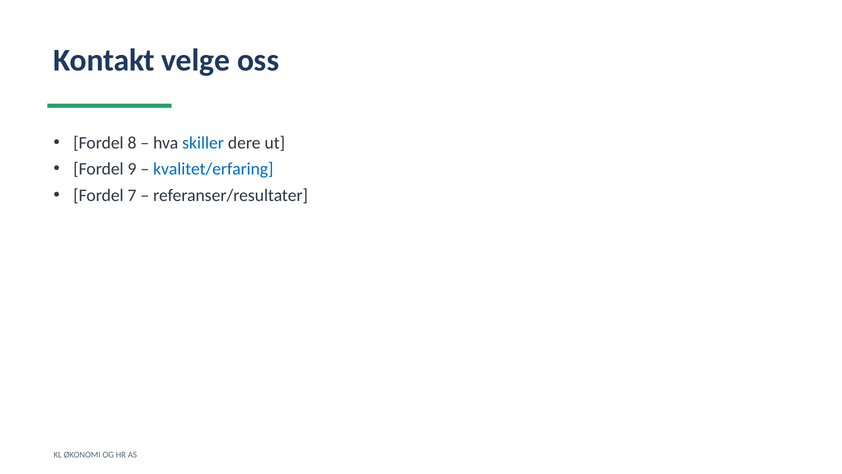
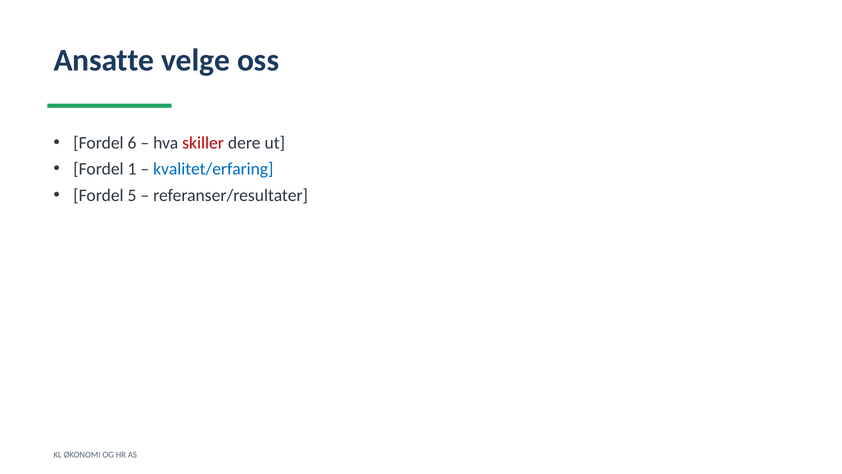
Kontakt: Kontakt -> Ansatte (104, 60)
8: 8 -> 6 (132, 143)
skiller colour: blue -> red (203, 143)
9: 9 -> 1 (132, 169)
7: 7 -> 5 (132, 195)
